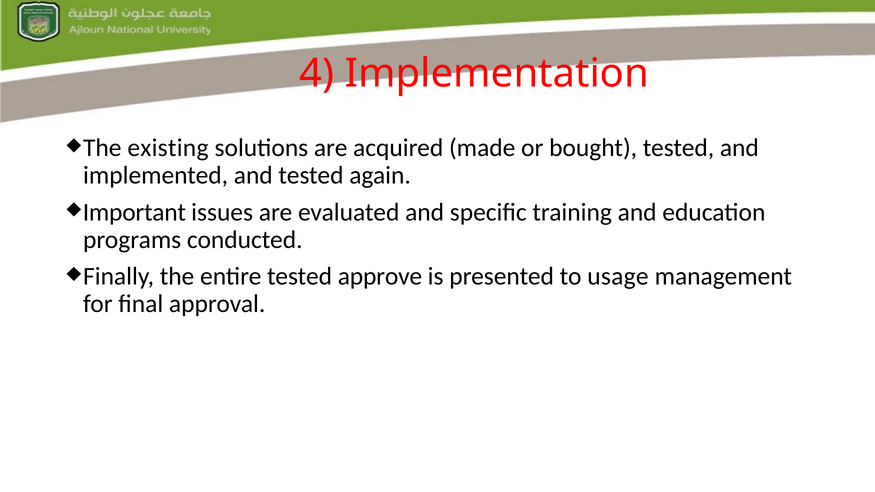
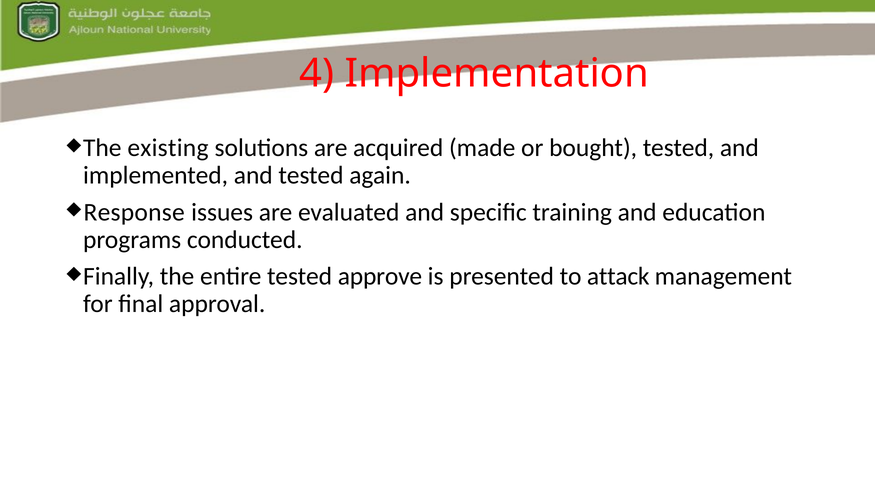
Important: Important -> Response (134, 212)
usage: usage -> attack (618, 276)
